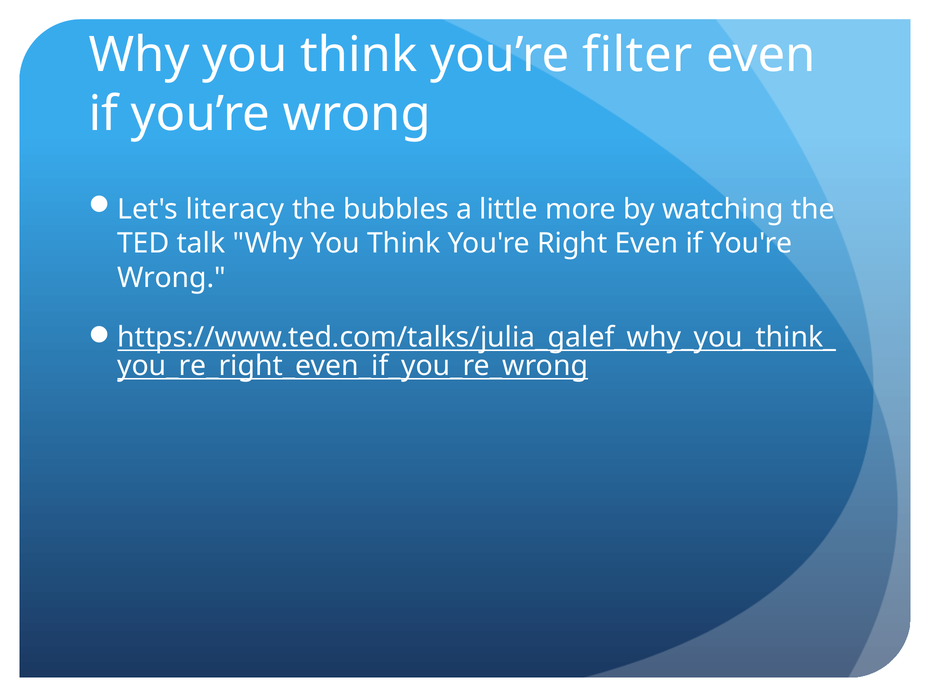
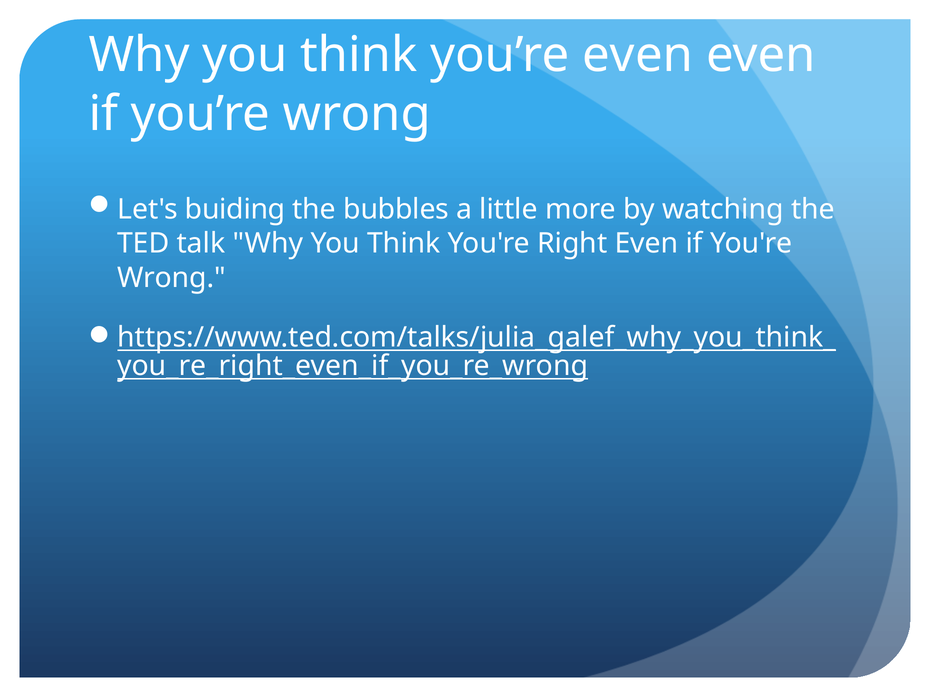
you’re filter: filter -> even (638, 55)
literacy: literacy -> buiding (235, 210)
